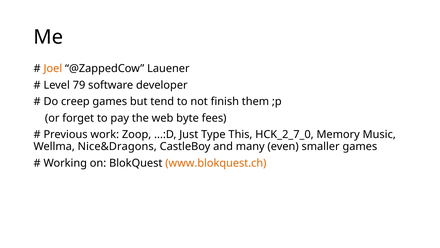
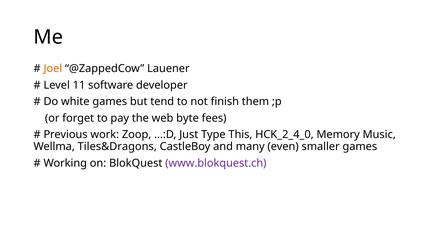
79: 79 -> 11 (79, 85)
creep: creep -> white (75, 101)
HCK_2_7_0: HCK_2_7_0 -> HCK_2_4_0 (284, 134)
Nice&Dragons: Nice&Dragons -> Tiles&Dragons (117, 146)
www.blokquest.ch colour: orange -> purple (216, 163)
